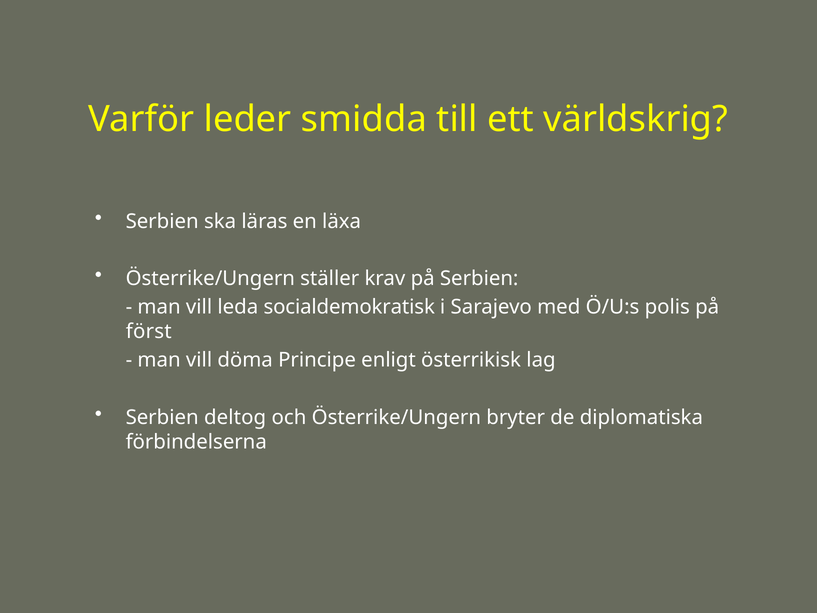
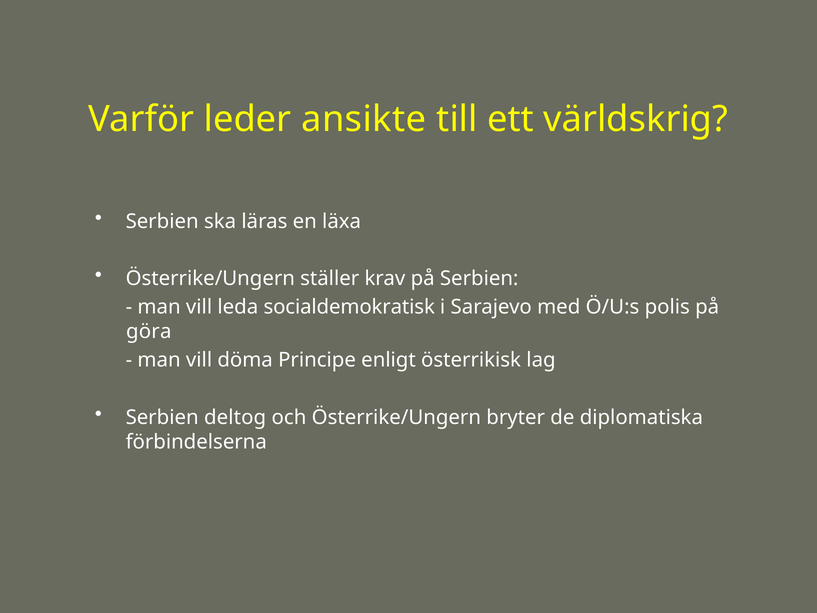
smidda: smidda -> ansikte (364, 119)
först: först -> göra (149, 331)
